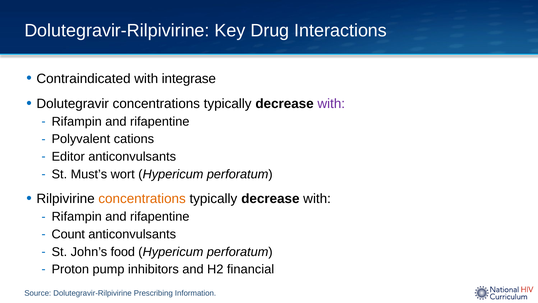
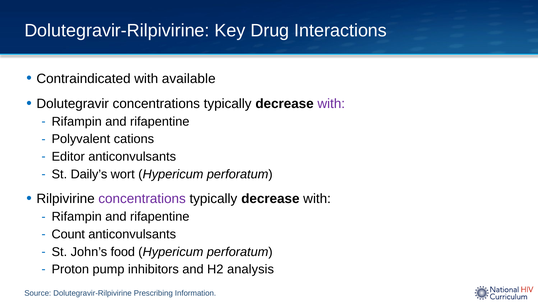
integrase: integrase -> available (189, 78)
Must’s: Must’s -> Daily’s (89, 174)
concentrations colour: orange -> purple (142, 199)
financial: financial -> analysis (251, 269)
